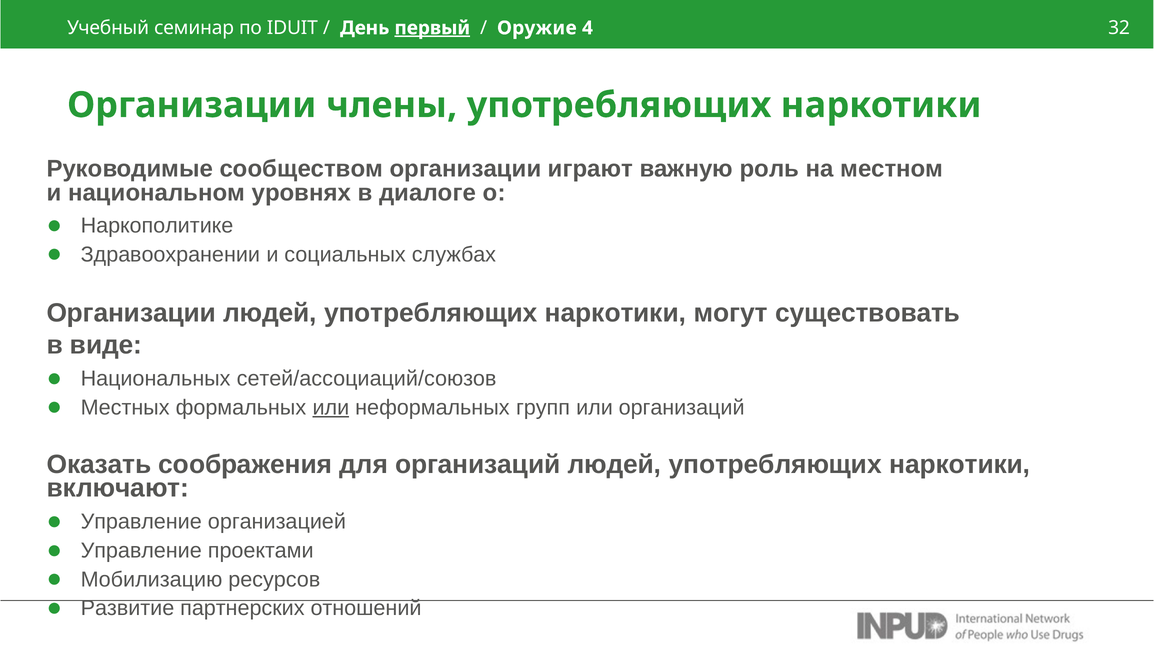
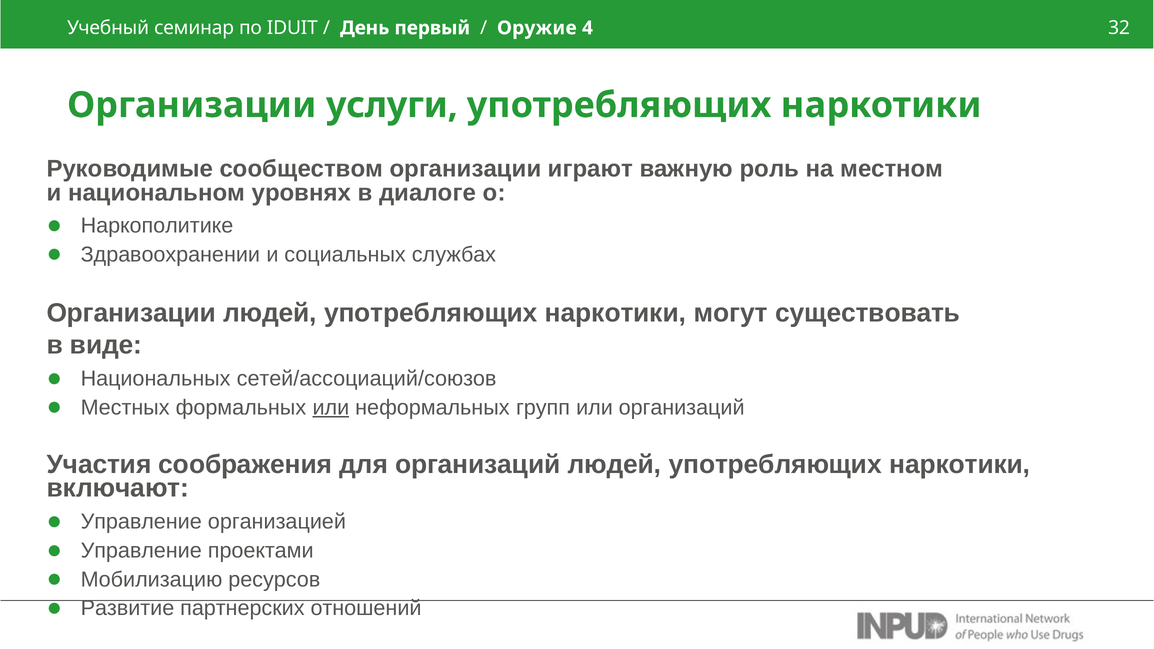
первый underline: present -> none (432, 28)
члены: члены -> услуги (392, 105)
Оказать: Оказать -> Участия (99, 464)
